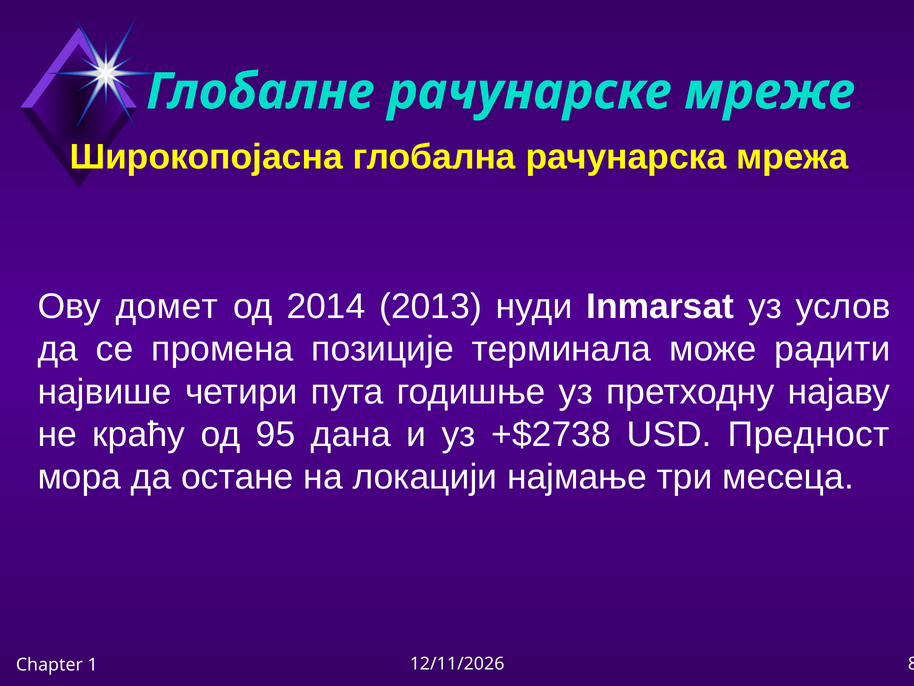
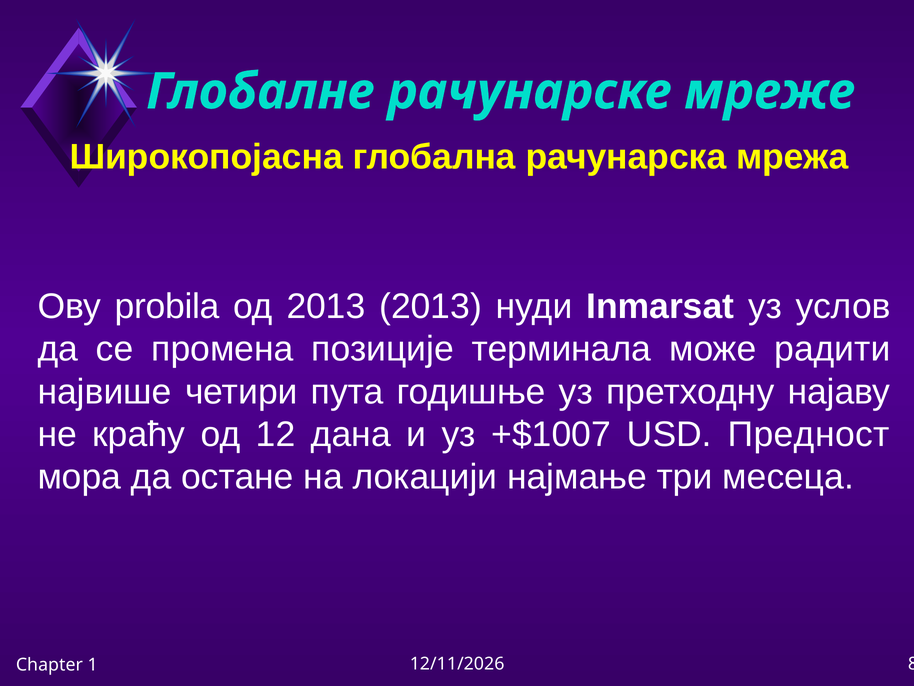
домет: домет -> probila (167, 306)
од 2014: 2014 -> 2013 (326, 306)
95: 95 -> 12 (276, 434)
+$2738: +$2738 -> +$1007 (551, 434)
